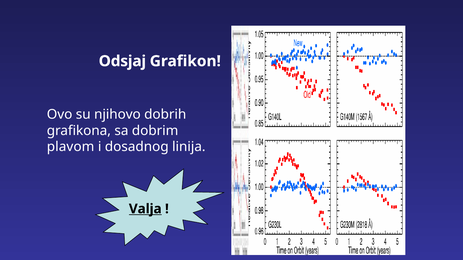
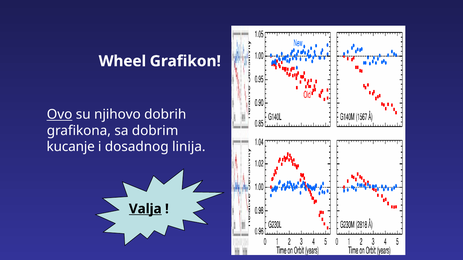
Odsjaj: Odsjaj -> Wheel (122, 61)
Ovo underline: none -> present (60, 115)
plavom: plavom -> kucanje (71, 147)
